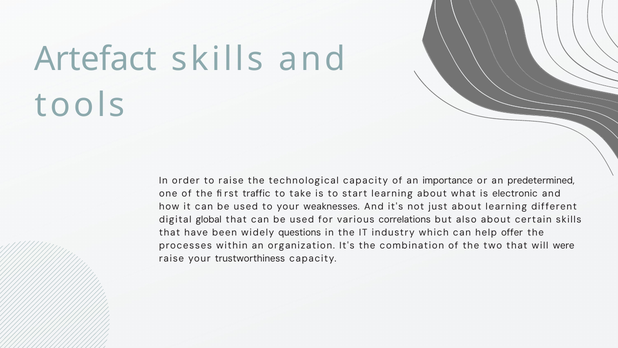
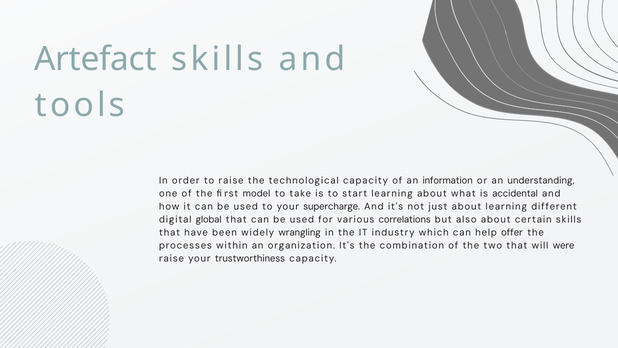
importance: importance -> information (448, 180)
predetermined: predetermined -> understanding (541, 180)
traffic: traffic -> model (256, 193)
electronic: electronic -> accidental (515, 193)
weaknesses: weaknesses -> supercharge (332, 206)
questions: questions -> wrangling (300, 232)
